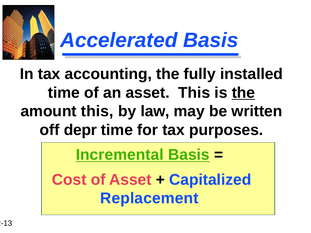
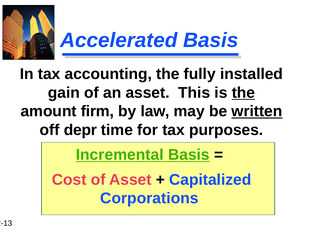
time: time -> gain (64, 93)
amount this: this -> firm (97, 111)
written underline: none -> present (257, 111)
Replacement: Replacement -> Corporations (149, 199)
